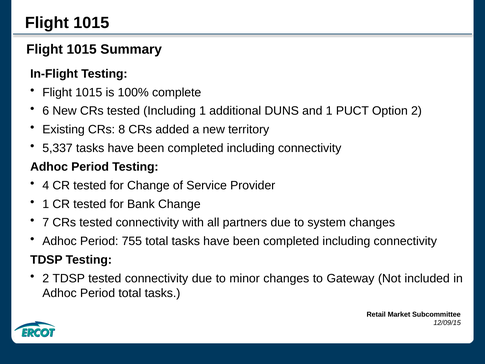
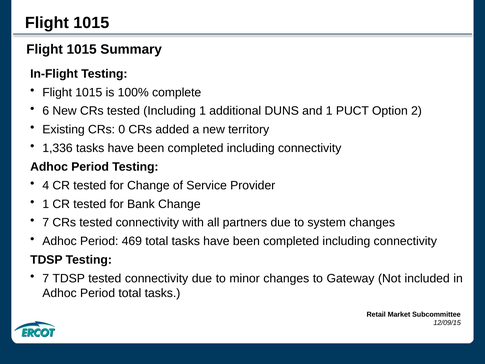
8: 8 -> 0 (122, 129)
5,337: 5,337 -> 1,336 (58, 148)
755: 755 -> 469 (132, 241)
2: 2 -> 7 (46, 278)
